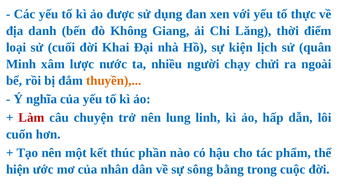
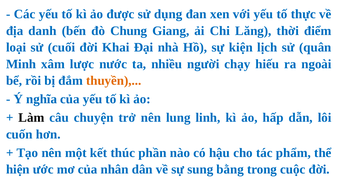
Không: Không -> Chung (129, 31)
chửi: chửi -> hiếu (267, 64)
Làm colour: red -> black (31, 118)
sông: sông -> sung (200, 169)
